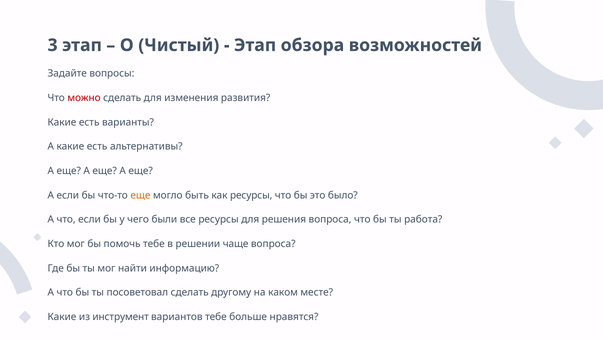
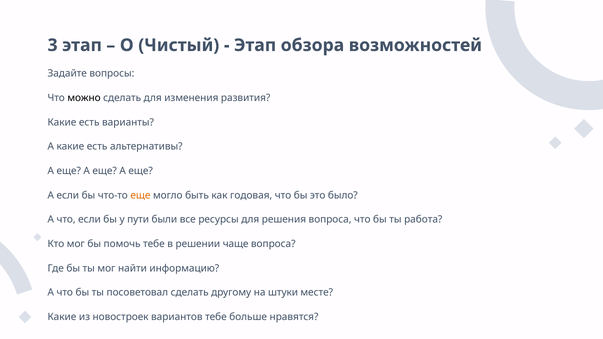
можно colour: red -> black (84, 98)
как ресурсы: ресурсы -> годовая (251, 195)
чего: чего -> пути (138, 220)
каком: каком -> штуки (283, 293)
инструмент: инструмент -> новостроек (121, 317)
